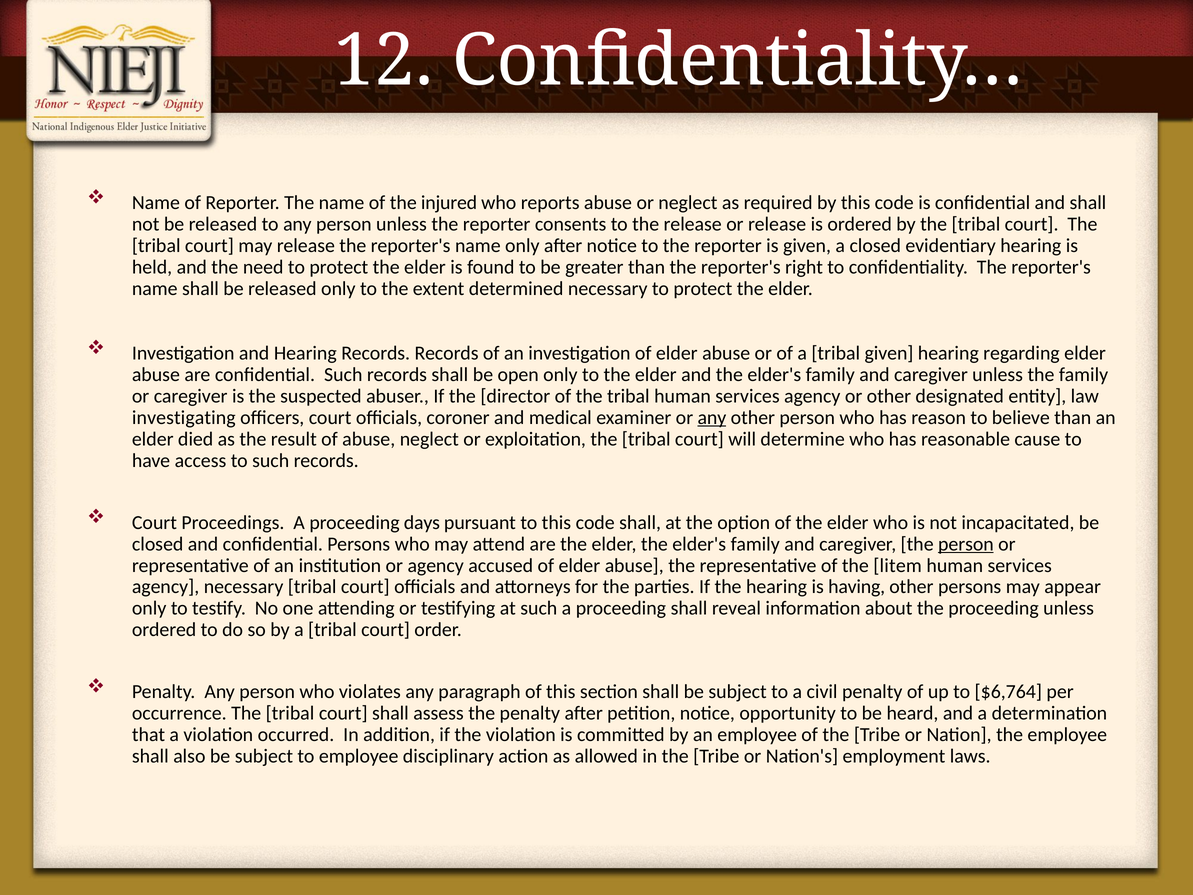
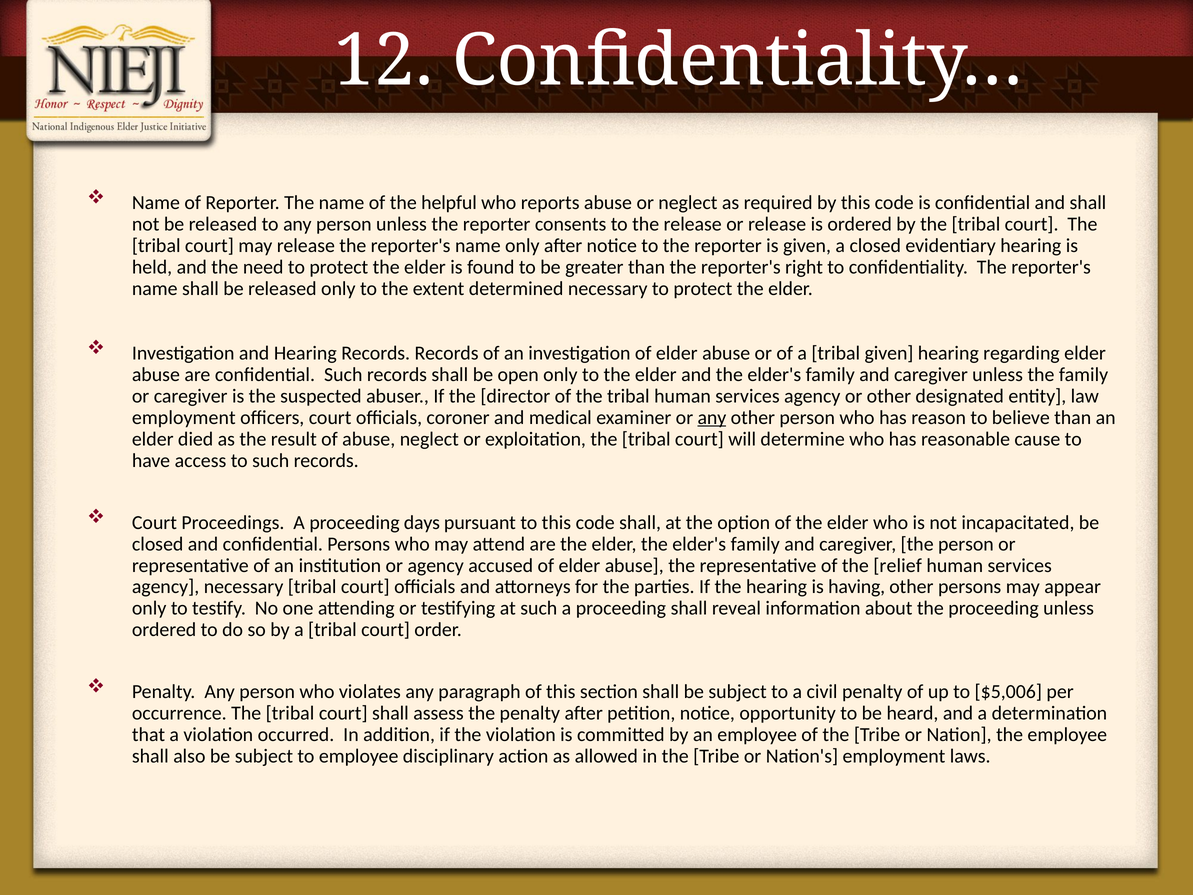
injured: injured -> helpful (449, 203)
investigating: investigating -> employment (184, 417)
person underline: present -> none (966, 544)
litem: litem -> relief (898, 565)
$6,764: $6,764 -> $5,006 (1008, 692)
